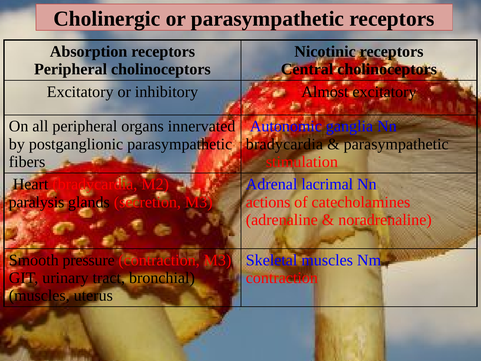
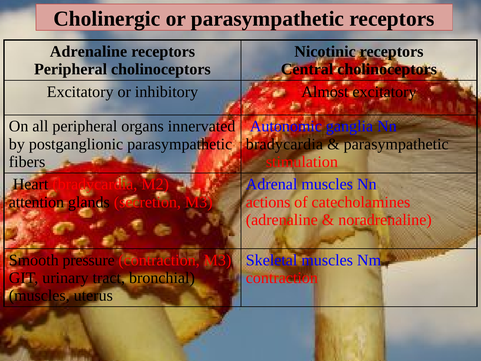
Absorption: Absorption -> Adrenaline (89, 51)
Adrenal lacrimal: lacrimal -> muscles (327, 184)
paralysis: paralysis -> attention (36, 202)
